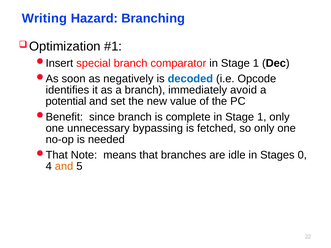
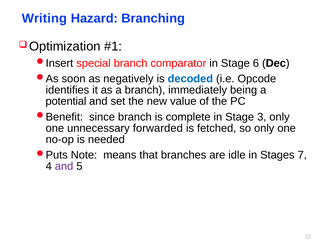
comparator in Stage 1: 1 -> 6 (256, 63)
avoid: avoid -> being (244, 90)
complete in Stage 1: 1 -> 3 (262, 117)
bypassing: bypassing -> forwarded (158, 128)
That: That -> Puts (57, 155)
0: 0 -> 7 (302, 155)
and colour: orange -> purple (64, 167)
